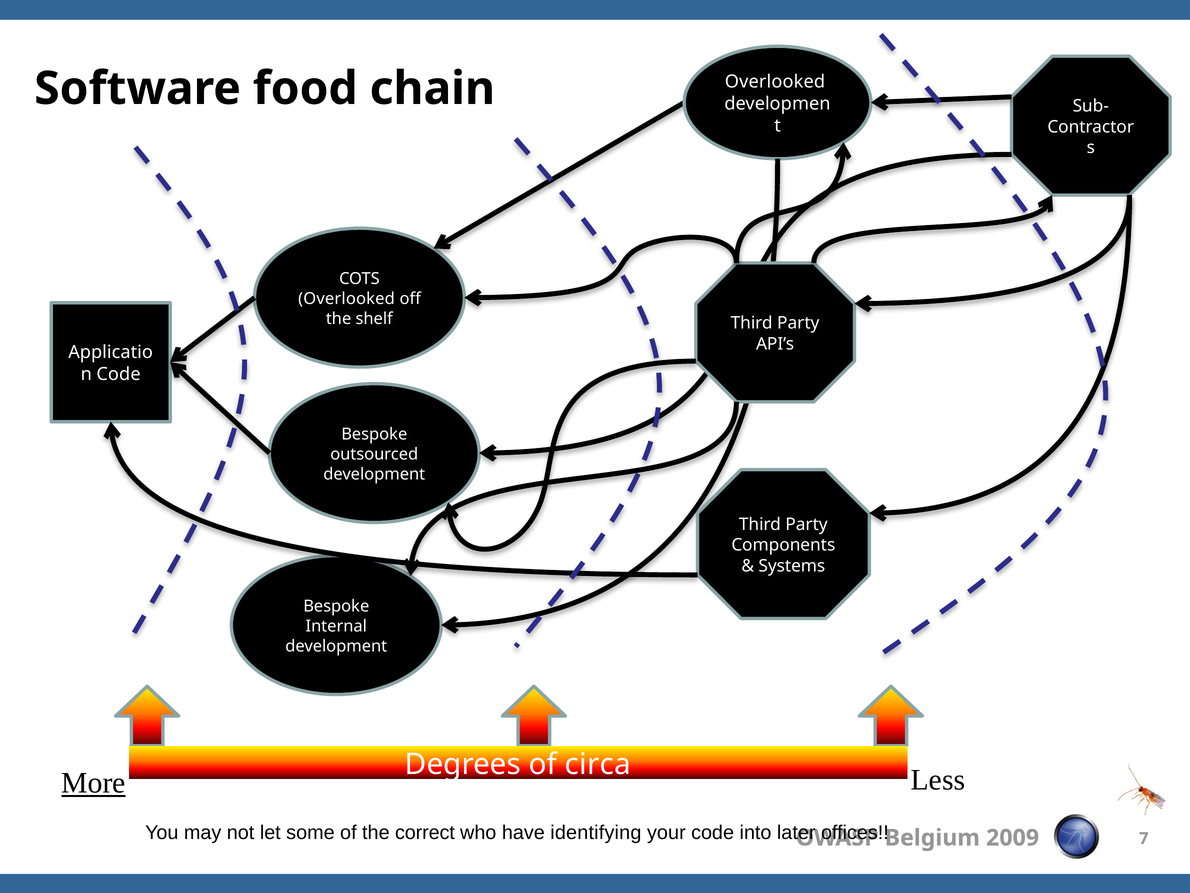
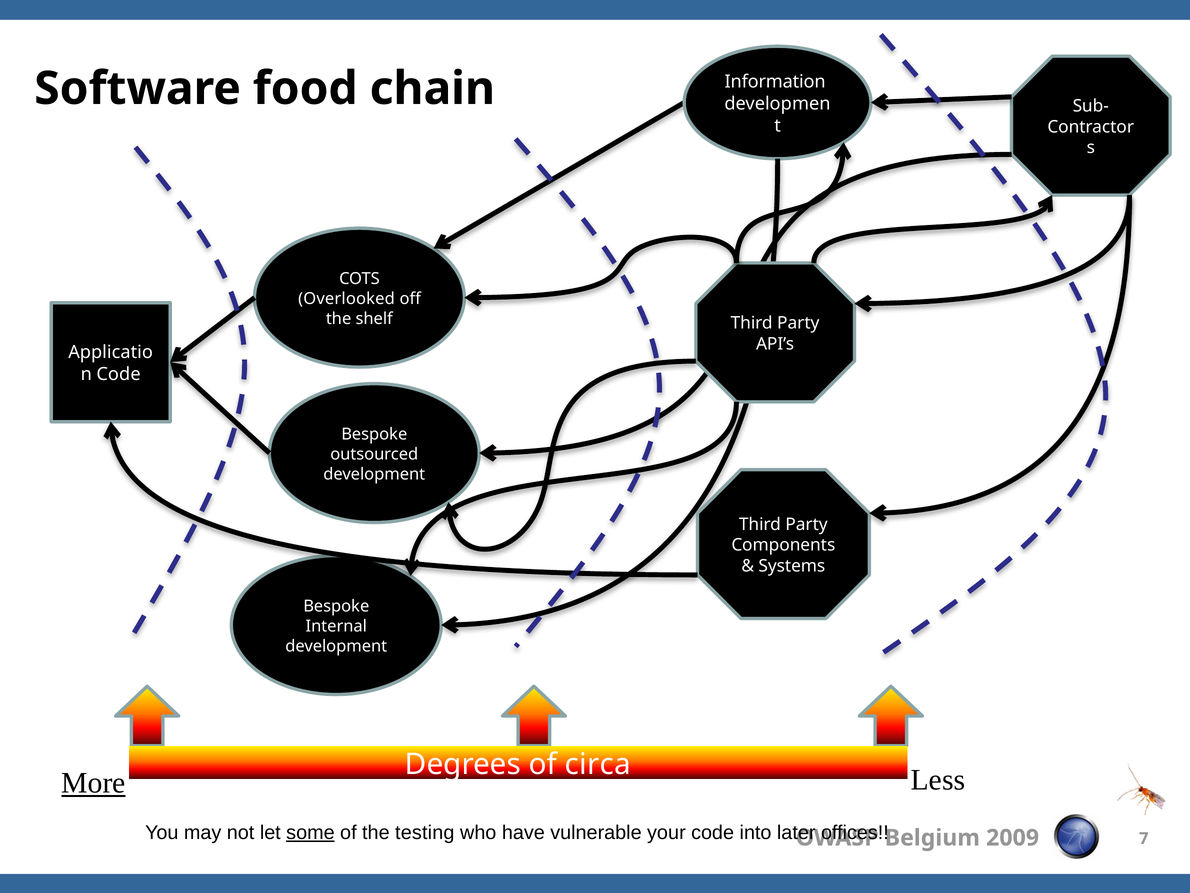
Overlooked: Overlooked -> Information (775, 82)
some underline: none -> present (310, 832)
correct: correct -> testing (425, 832)
identifying: identifying -> vulnerable (596, 832)
